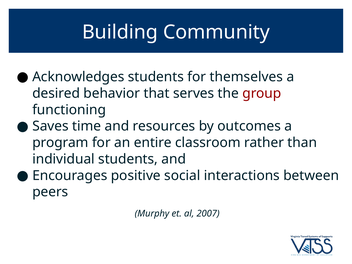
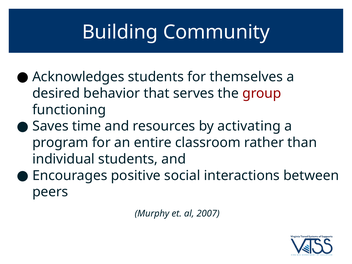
outcomes: outcomes -> activating (249, 126)
